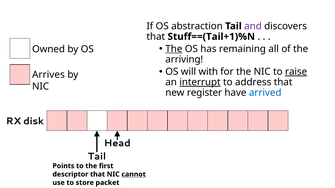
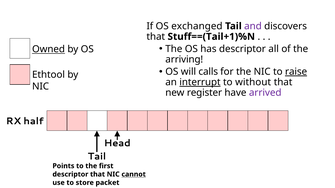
abstraction: abstraction -> exchanged (197, 26)
The underline: present -> none (174, 49)
has remaining: remaining -> descriptor (242, 49)
Owned underline: none -> present (49, 49)
with: with -> calls (208, 72)
Arrives: Arrives -> Ethtool (49, 75)
address: address -> without (253, 82)
arrived colour: blue -> purple (265, 93)
disk: disk -> half (34, 122)
